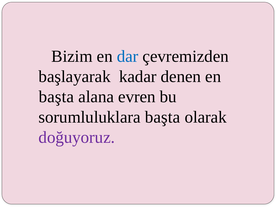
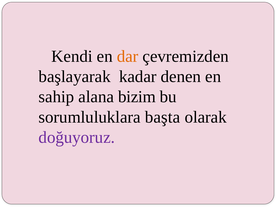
Bizim: Bizim -> Kendi (72, 56)
dar colour: blue -> orange (128, 56)
başta: başta -> sahip (56, 97)
evren: evren -> bizim (137, 97)
